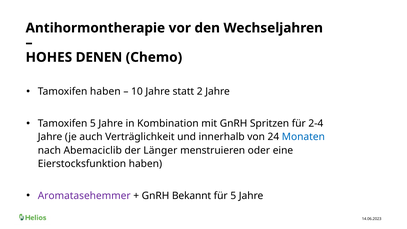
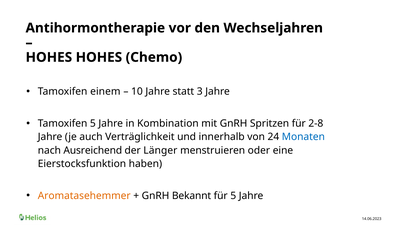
HOHES DENEN: DENEN -> HOHES (99, 57)
Tamoxifen haben: haben -> einem (105, 92)
2: 2 -> 3 (200, 92)
2-4: 2-4 -> 2-8 (316, 124)
Abemaciclib: Abemaciclib -> Ausreichend (93, 150)
Aromatasehemmer colour: purple -> orange (84, 196)
